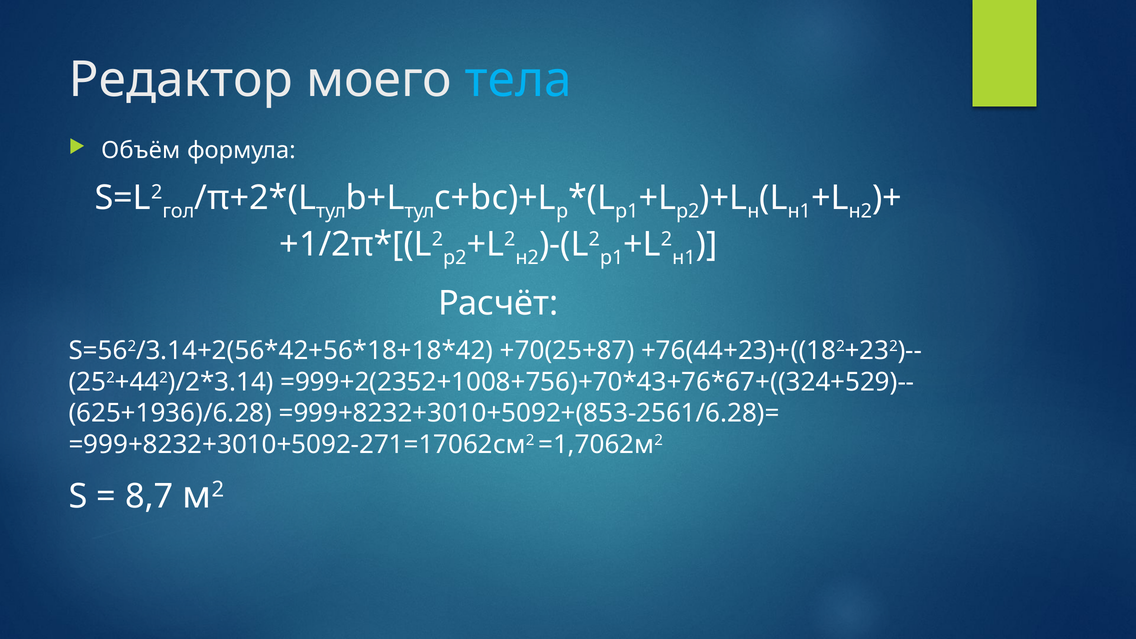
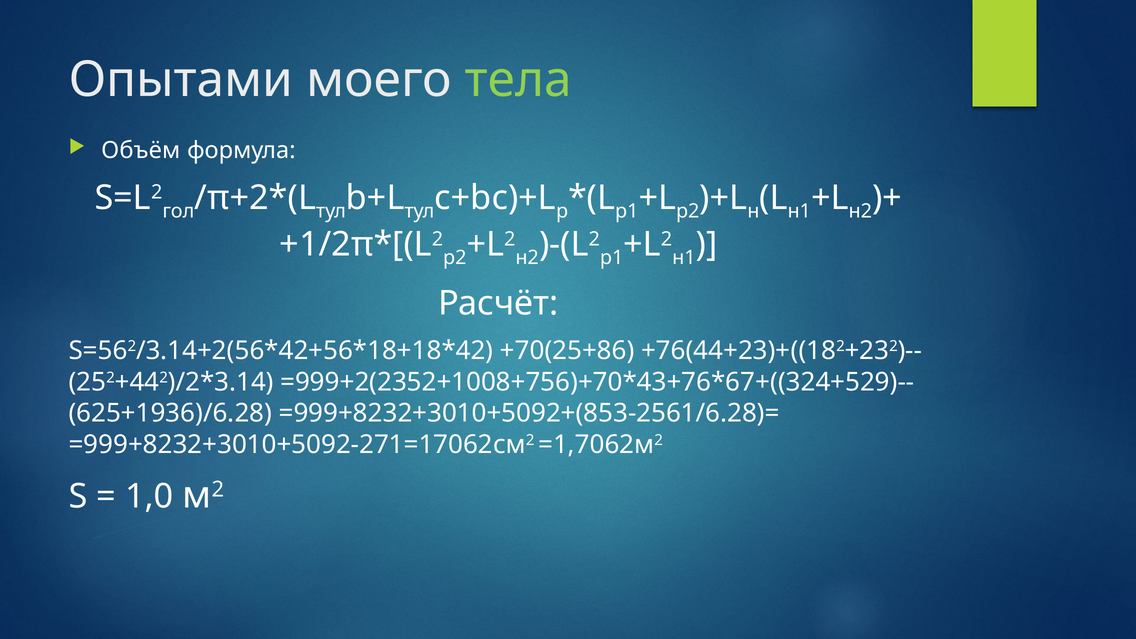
Редактор: Редактор -> Опытами (181, 80)
тела colour: light blue -> light green (518, 80)
+70(25+87: +70(25+87 -> +70(25+86 (567, 351)
8,7: 8,7 -> 1,0 (149, 497)
